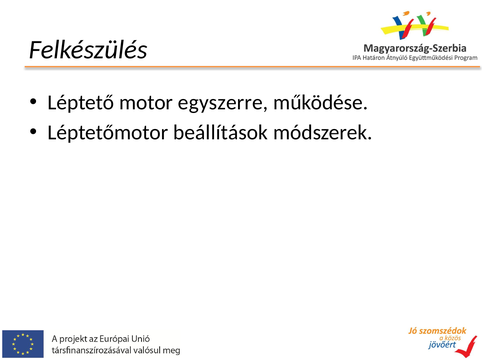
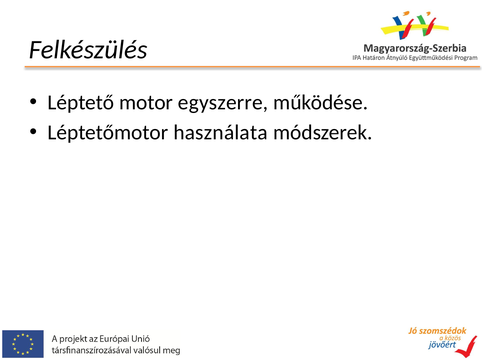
beállítások: beállítások -> használata (221, 133)
